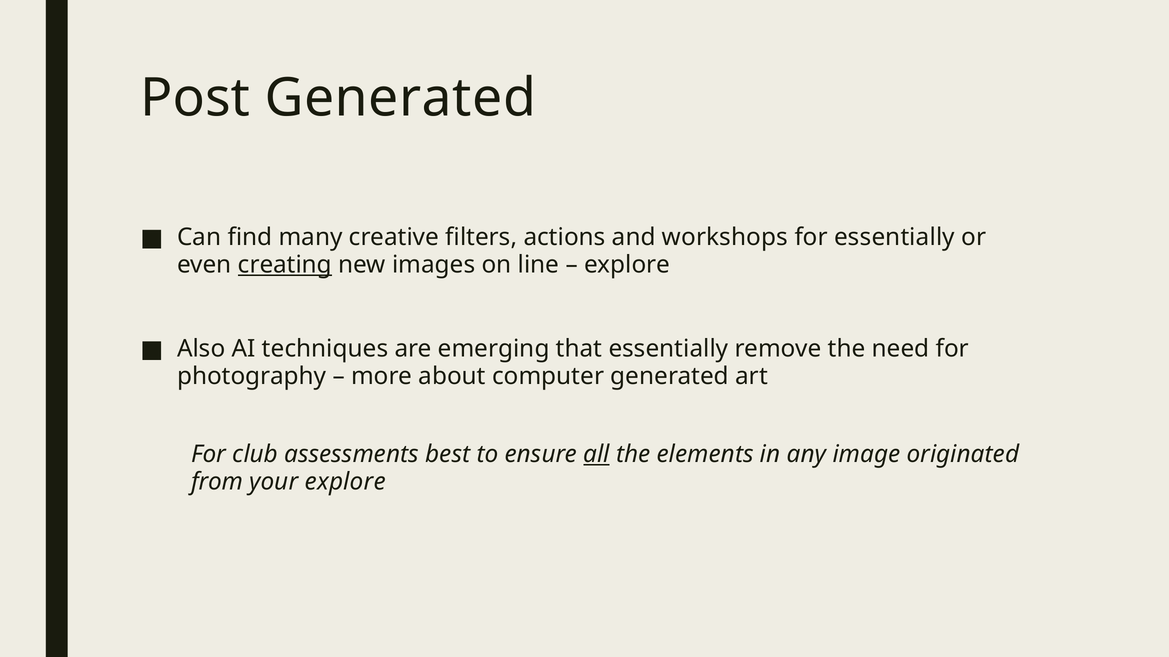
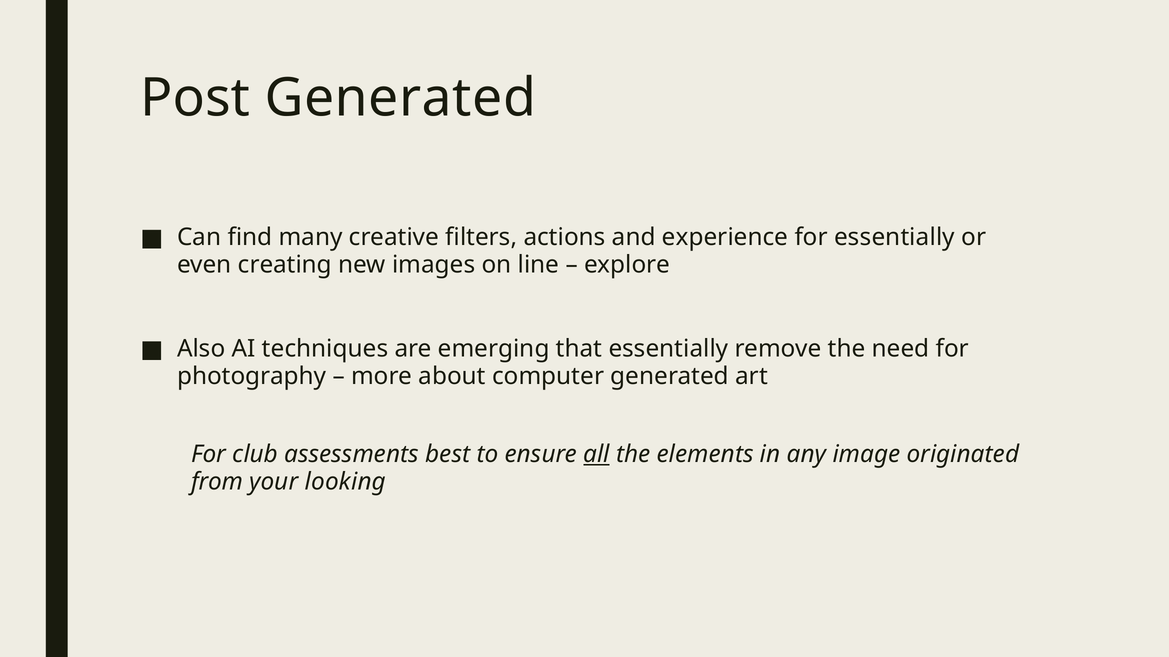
workshops: workshops -> experience (725, 238)
creating underline: present -> none (285, 265)
your explore: explore -> looking (345, 482)
